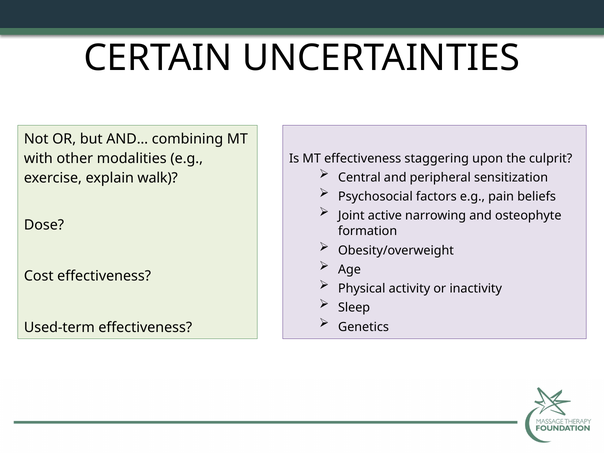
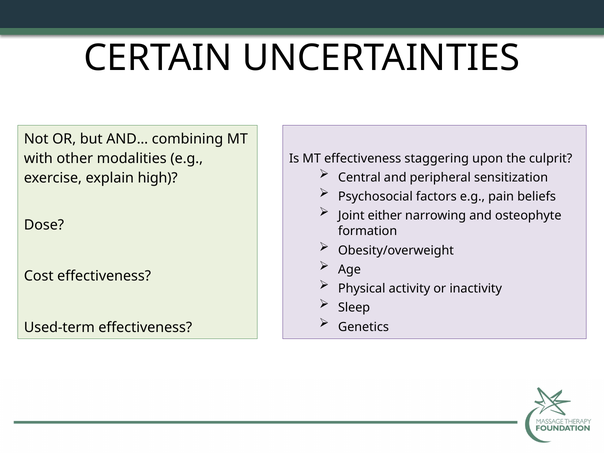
walk: walk -> high (158, 178)
active: active -> either (385, 216)
